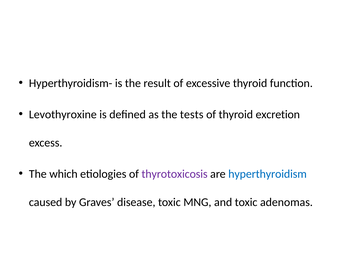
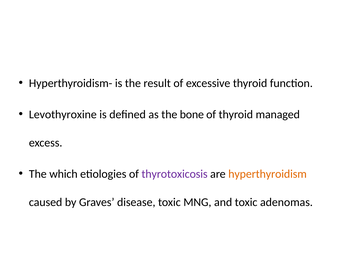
tests: tests -> bone (192, 114)
excretion: excretion -> managed (278, 114)
hyperthyroidism colour: blue -> orange (268, 174)
